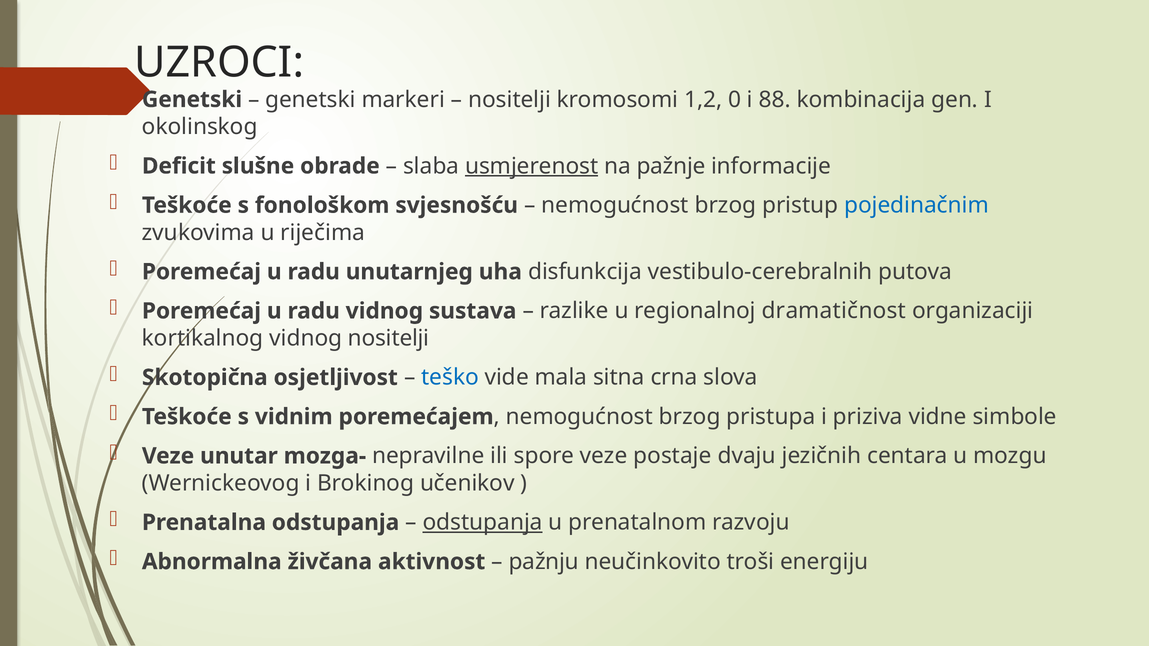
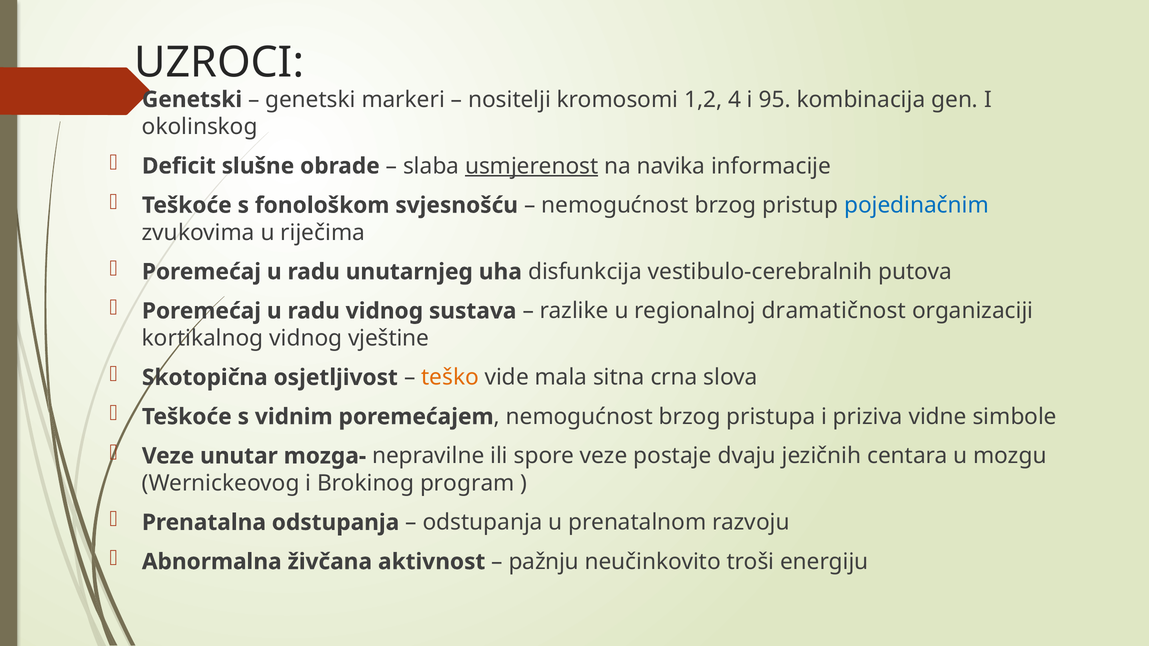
0: 0 -> 4 (735, 100)
88: 88 -> 95 (775, 100)
pažnje: pažnje -> navika (671, 166)
vidnog nositelji: nositelji -> vještine (389, 338)
teško colour: blue -> orange (450, 378)
učenikov: učenikov -> program (467, 483)
odstupanja underline: present -> none (483, 523)
